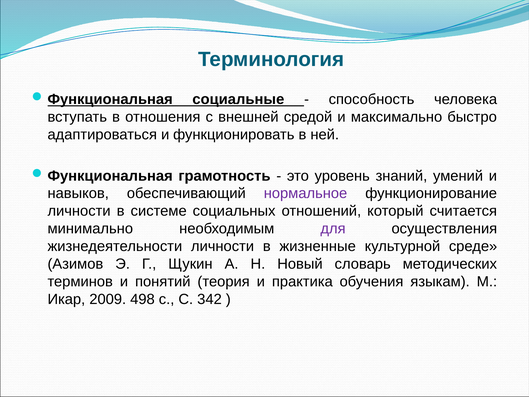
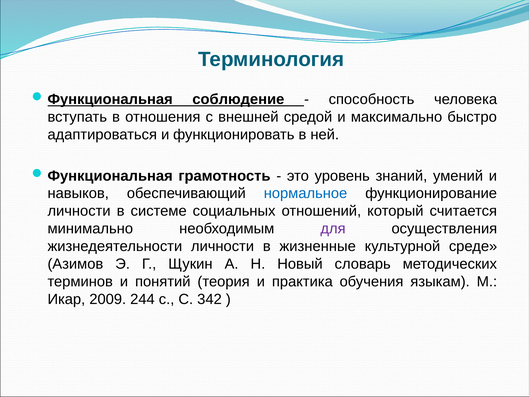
социальные: социальные -> соблюдение (238, 99)
нормальное colour: purple -> blue (306, 193)
498: 498 -> 244 (142, 299)
